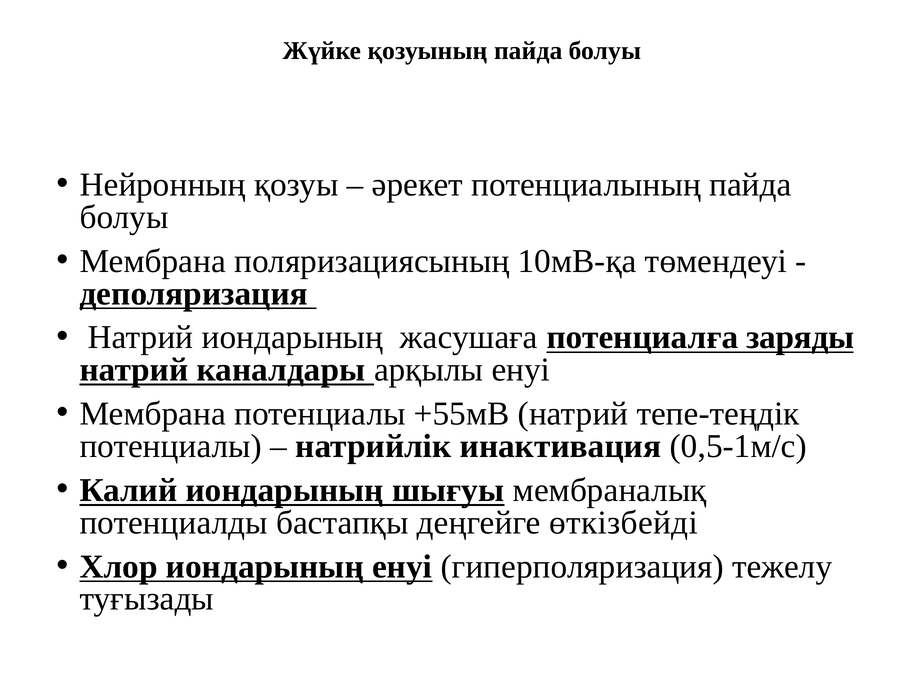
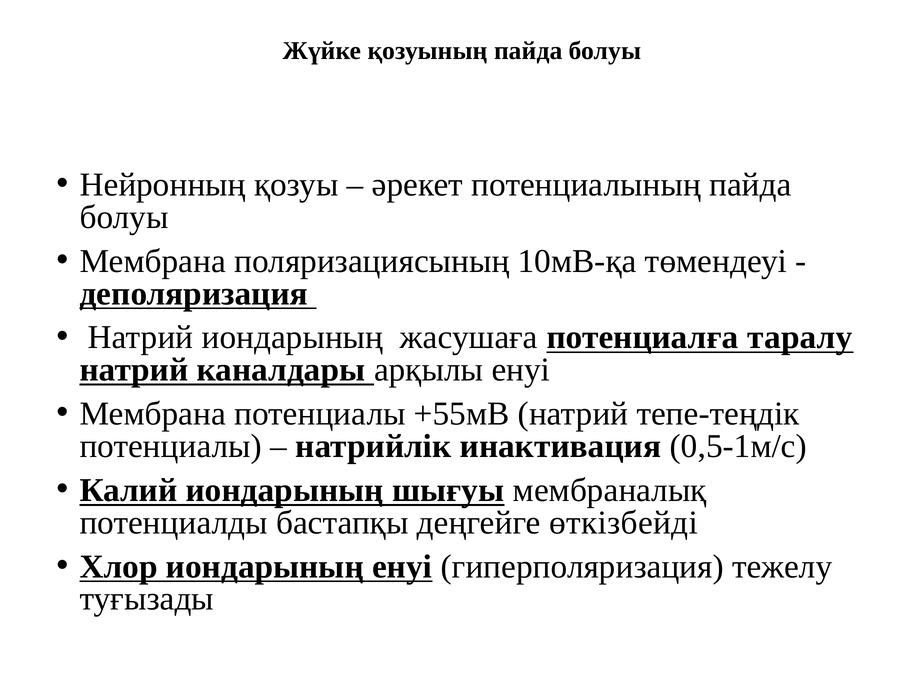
заряды: заряды -> таралу (800, 337)
